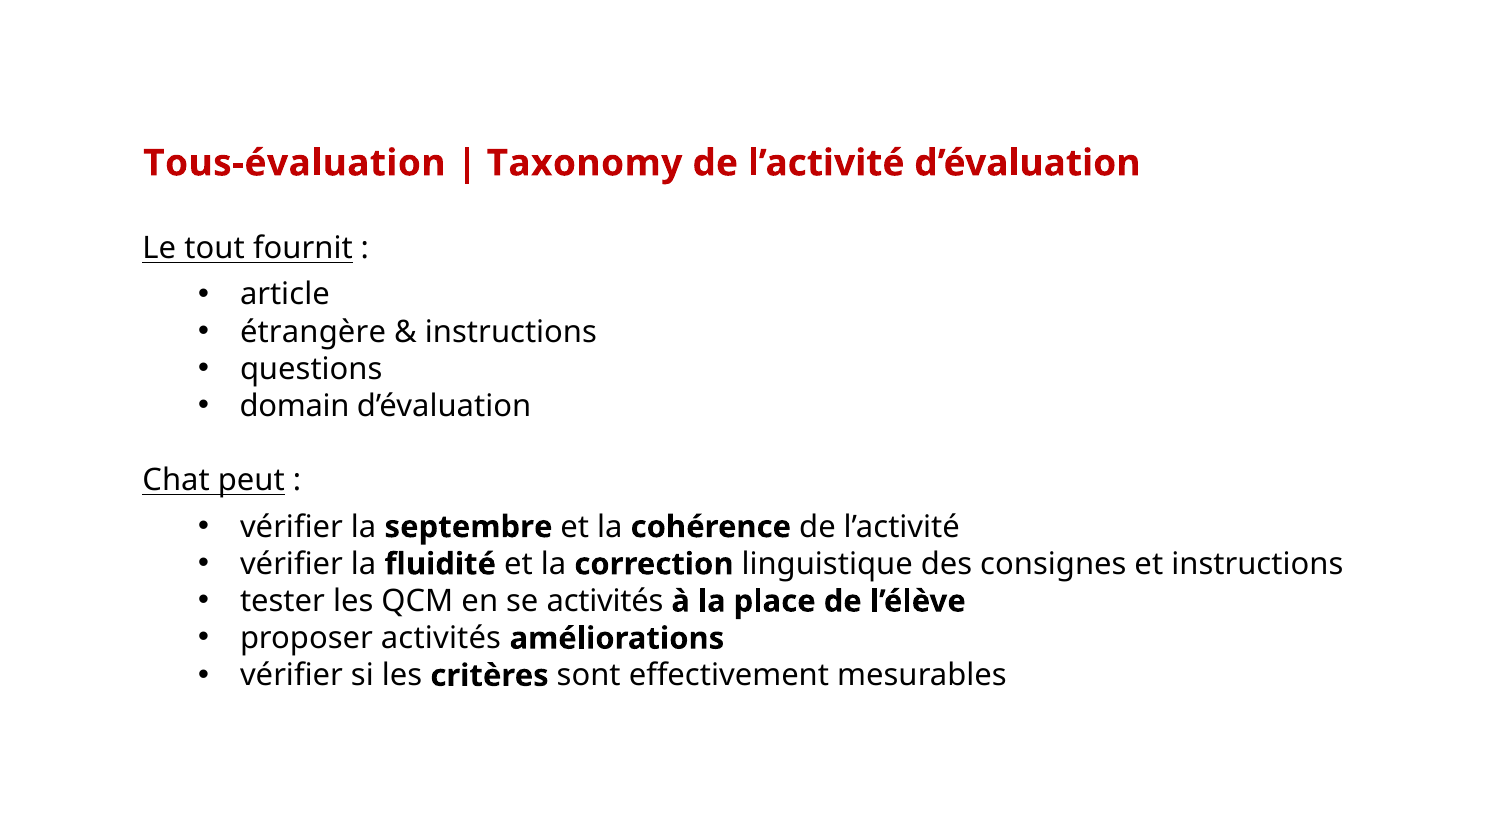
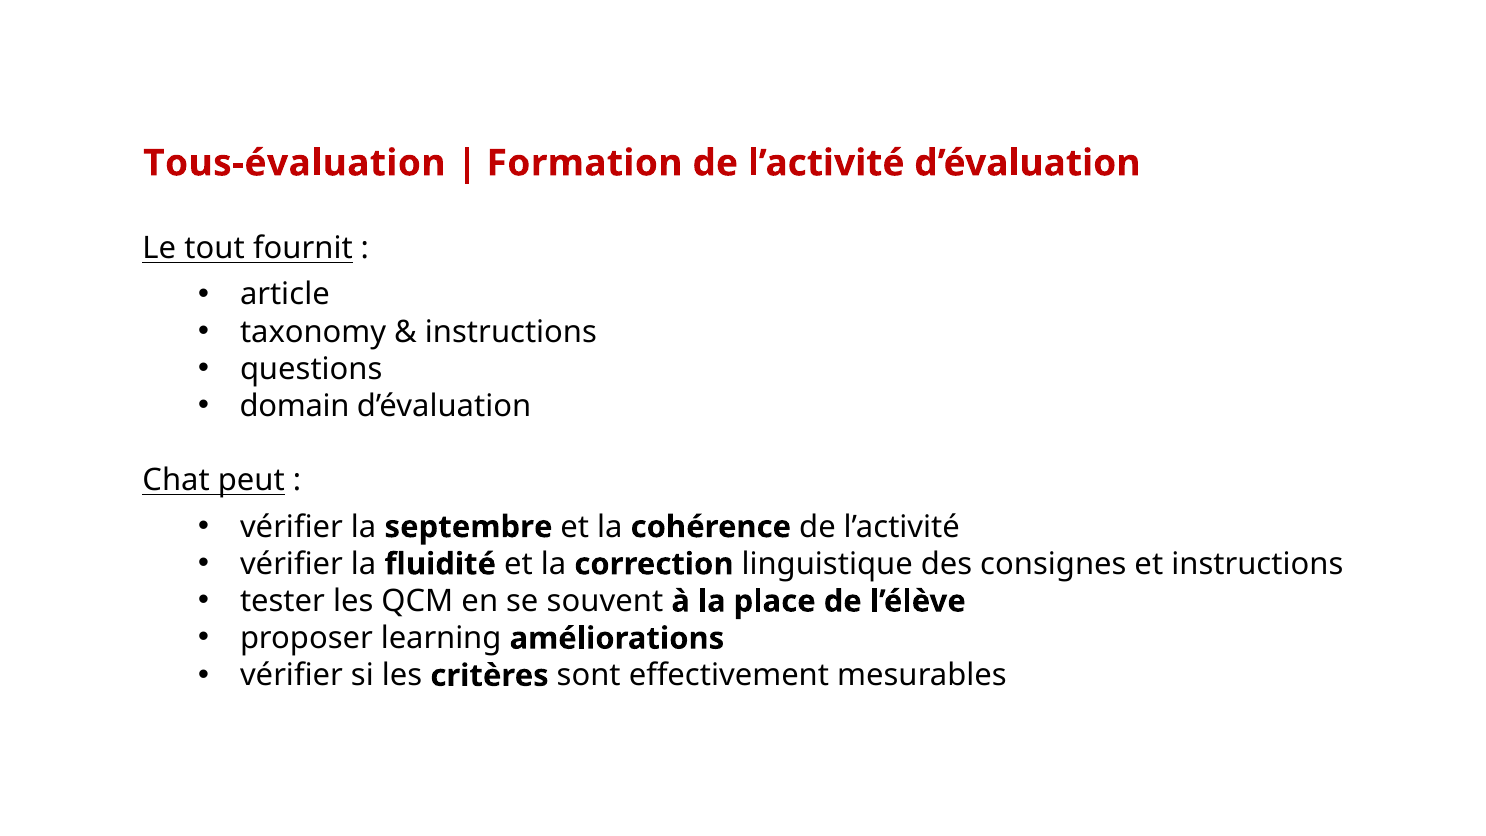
Taxonomy: Taxonomy -> Formation (585, 163)
étrangère: étrangère -> taxonomy (313, 332)
se activités: activités -> souvent (605, 601)
proposer activités: activités -> learning (441, 638)
